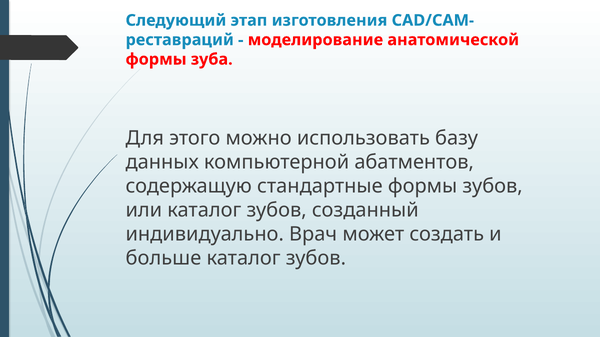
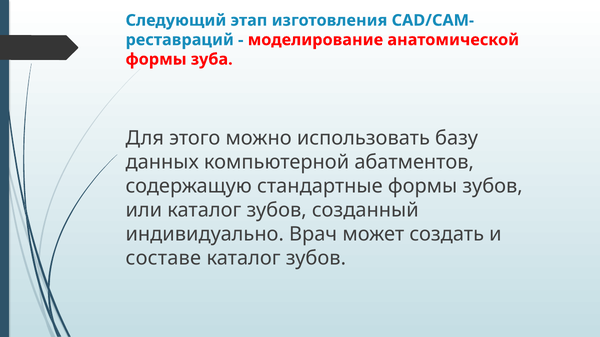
больше: больше -> составе (163, 259)
